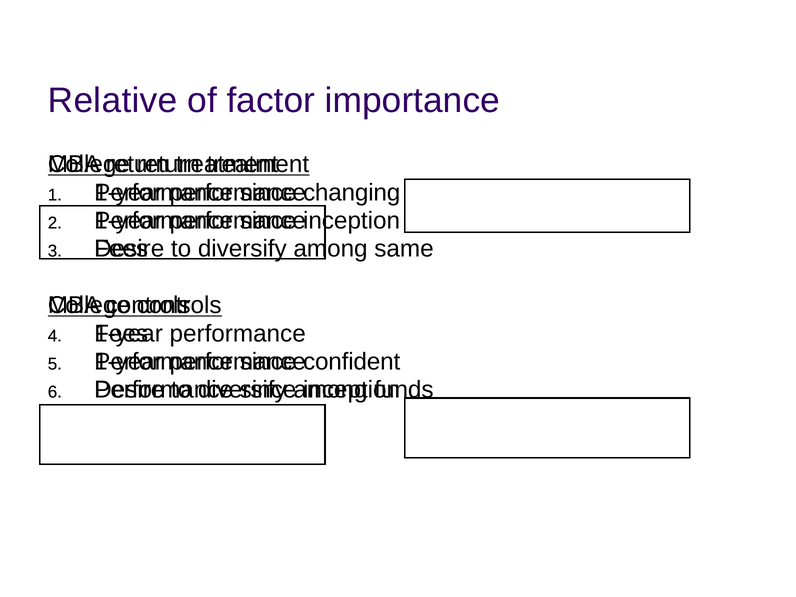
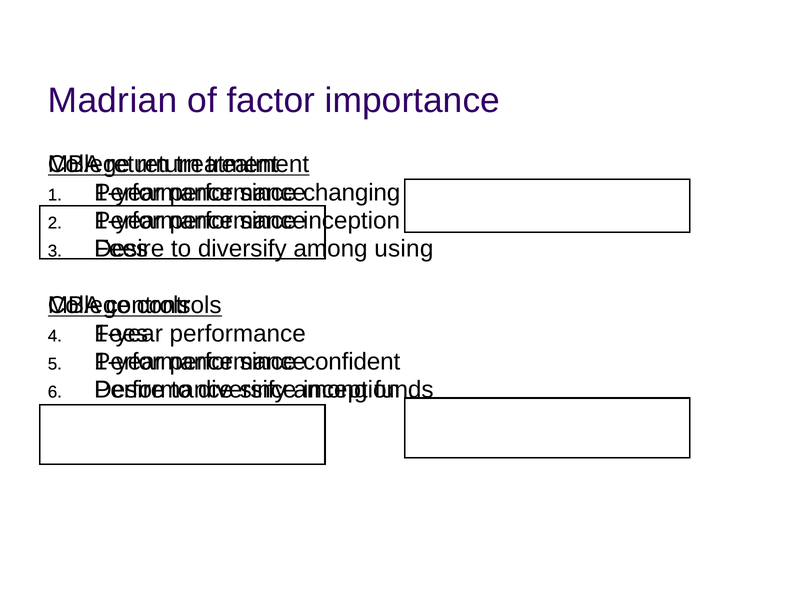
Relative: Relative -> Madrian (113, 101)
same: same -> using (404, 249)
